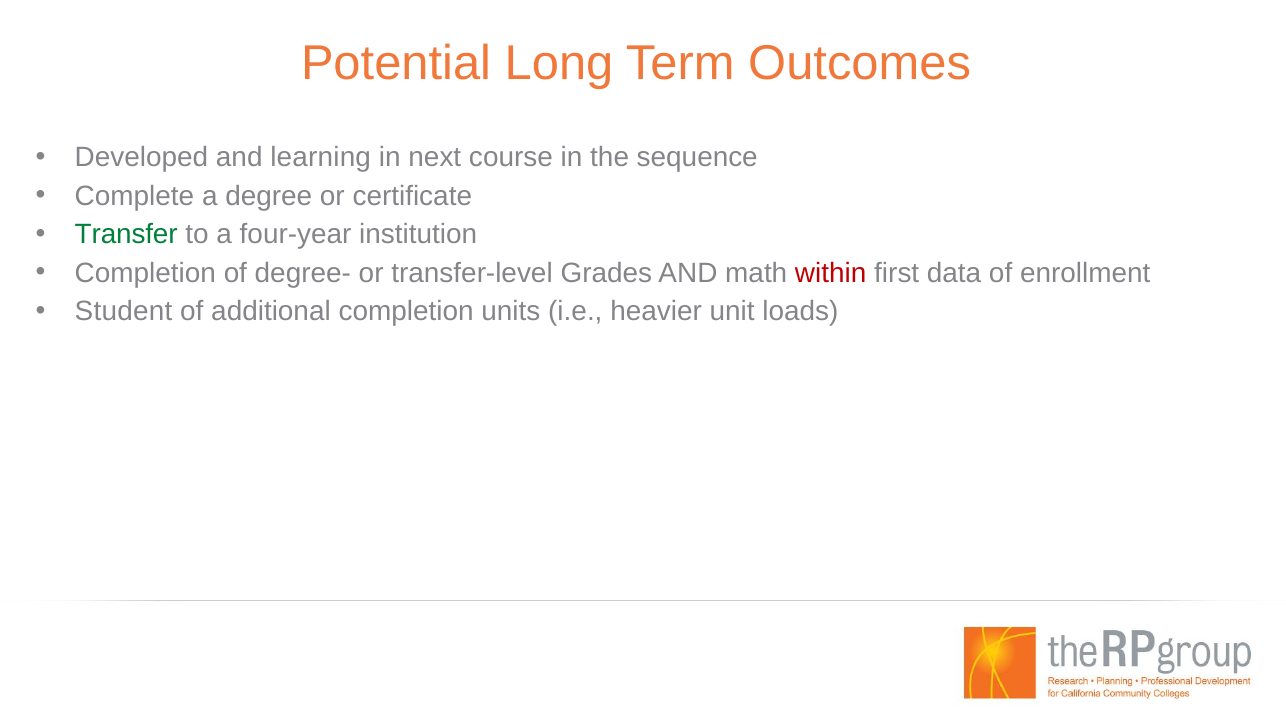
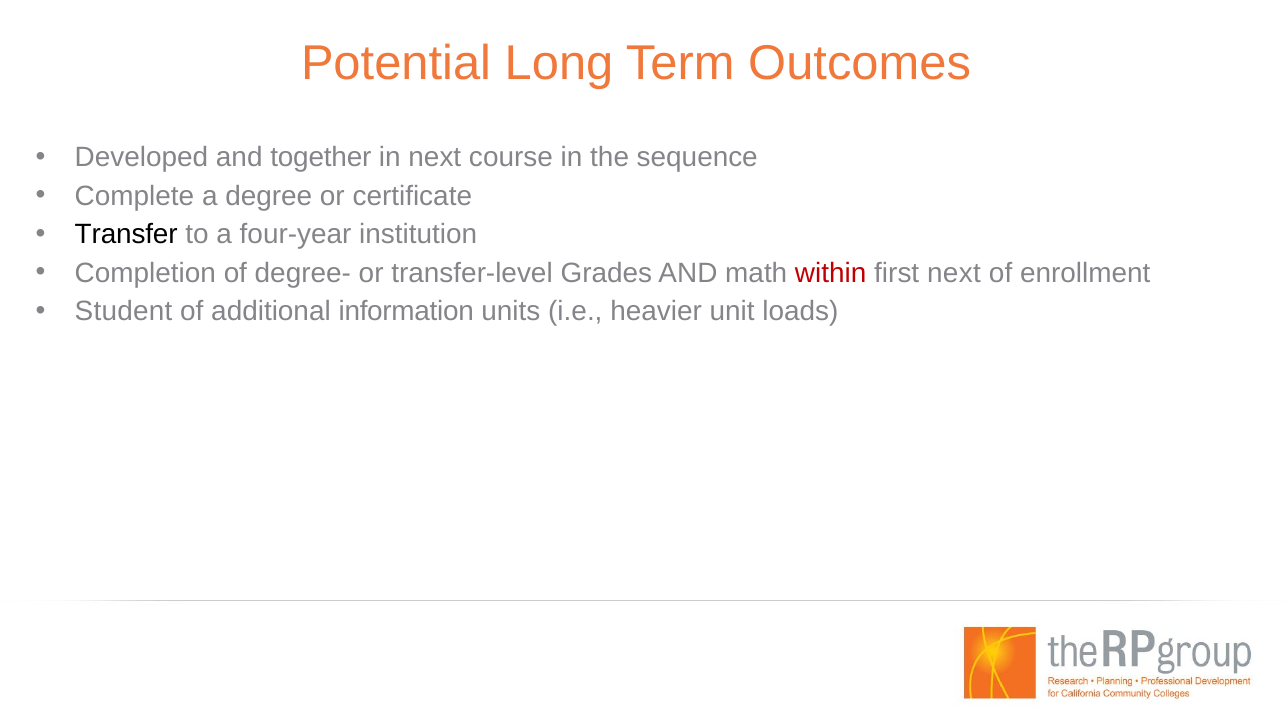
learning: learning -> together (321, 158)
Transfer colour: green -> black (126, 235)
first data: data -> next (954, 273)
additional completion: completion -> information (406, 312)
